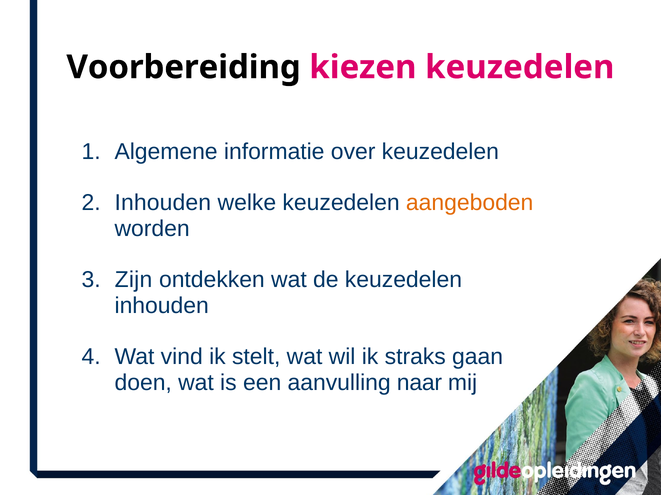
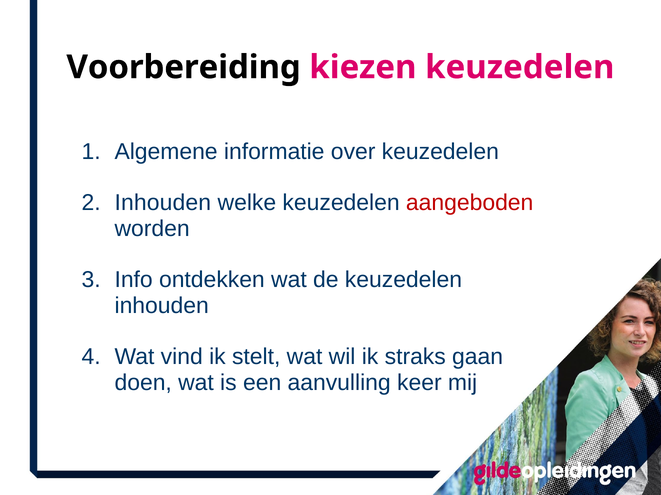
aangeboden colour: orange -> red (470, 203)
Zijn: Zijn -> Info (134, 280)
naar: naar -> keer (419, 383)
